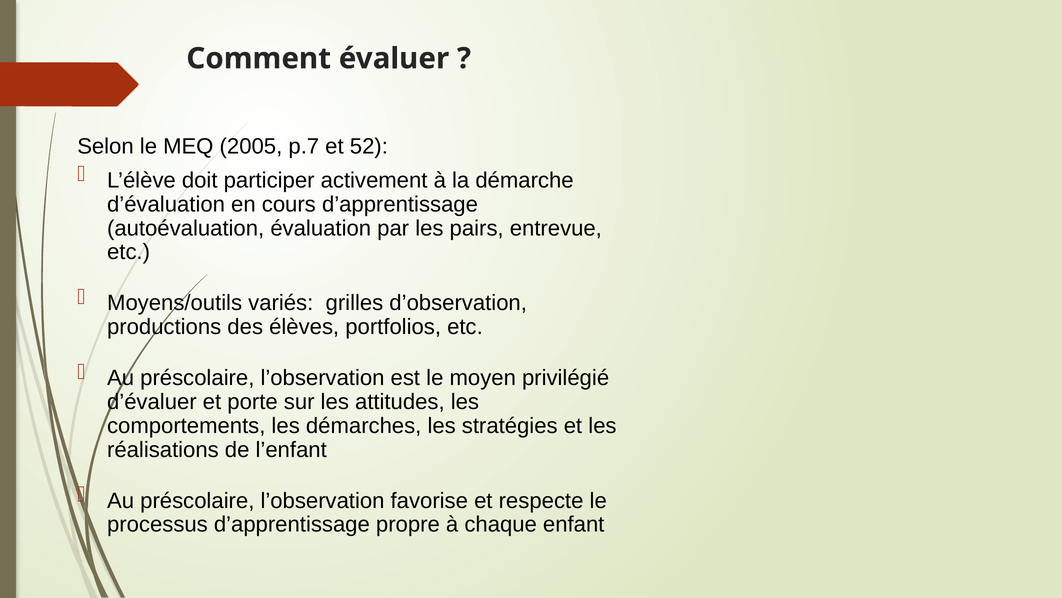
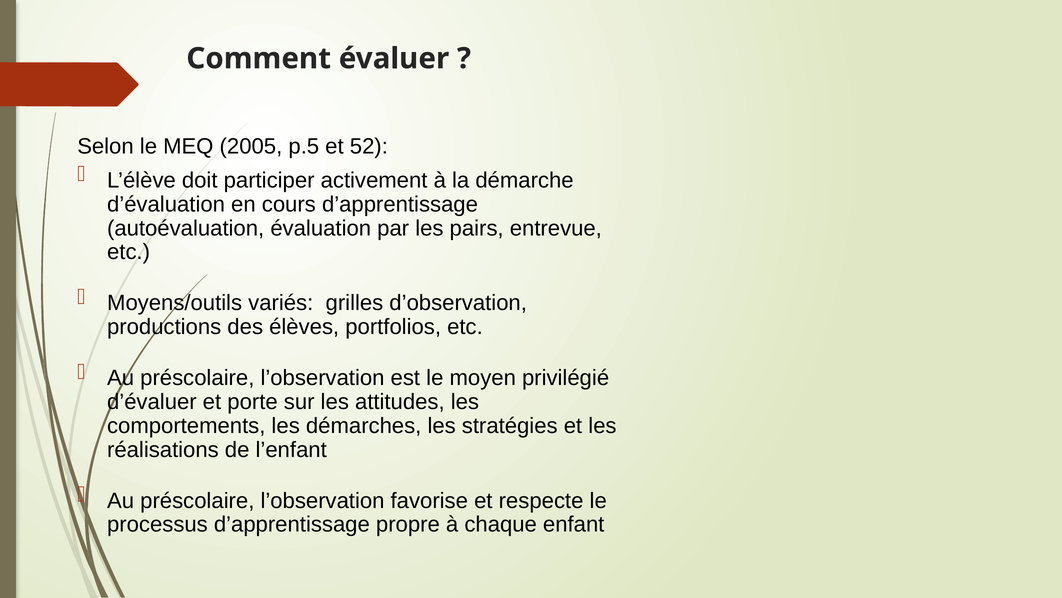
p.7: p.7 -> p.5 (304, 146)
